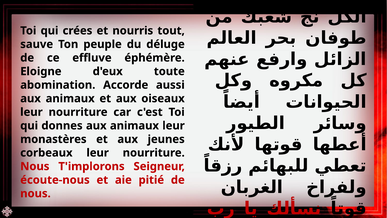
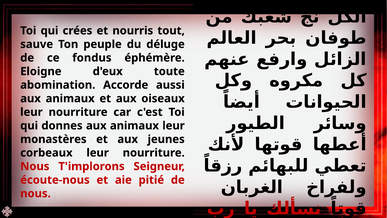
effluve: effluve -> fondus (92, 58)
